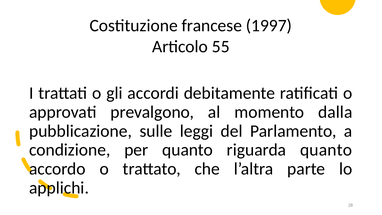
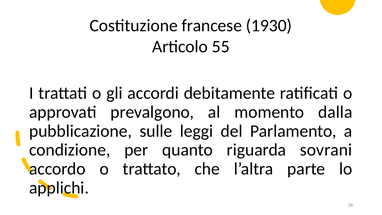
1997: 1997 -> 1930 (269, 26)
riguarda quanto: quanto -> sovrani (326, 150)
